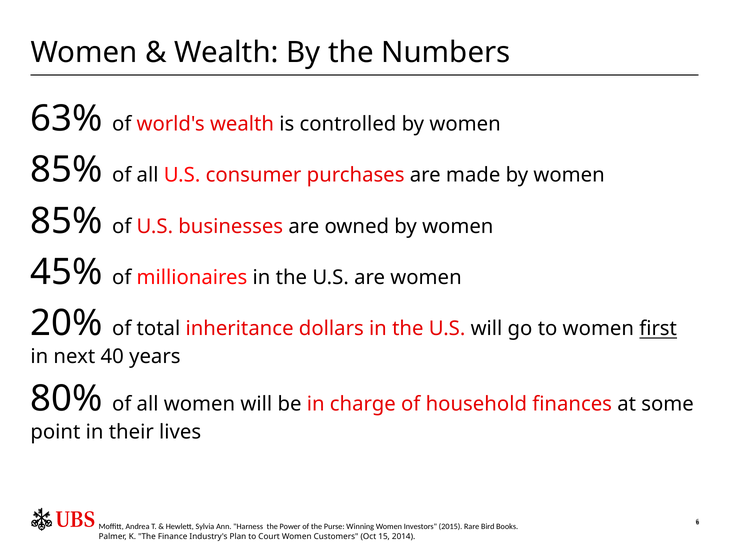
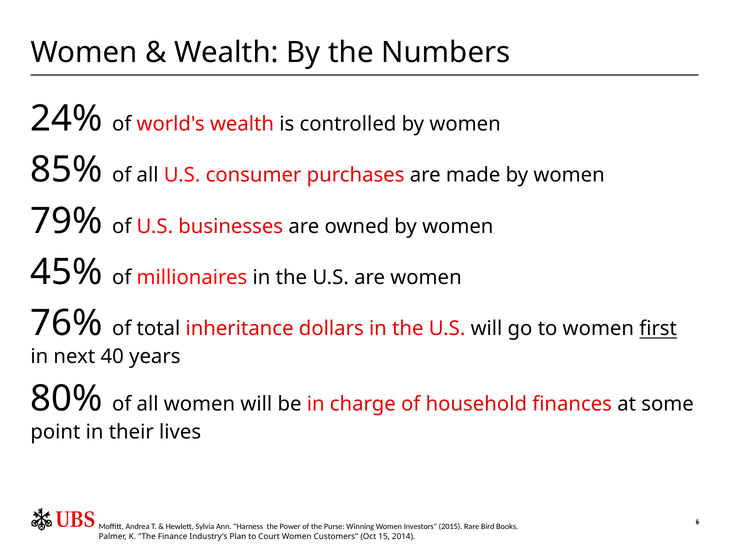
63%: 63% -> 24% (67, 119)
85%: 85% -> 79% (67, 221)
20%: 20% -> 76% (67, 324)
